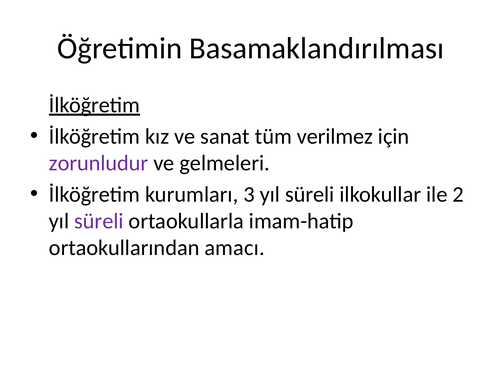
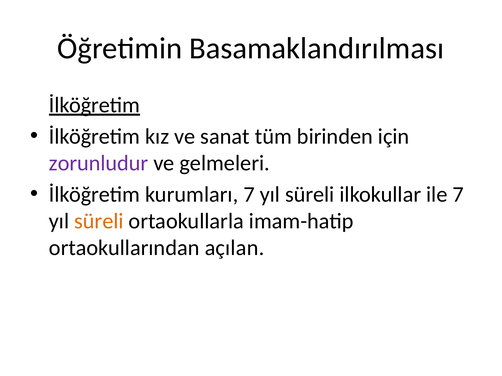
verilmez: verilmez -> birinden (335, 137)
kurumları 3: 3 -> 7 (249, 195)
ile 2: 2 -> 7 (458, 195)
süreli colour: purple -> orange (99, 221)
amacı: amacı -> açılan (235, 248)
